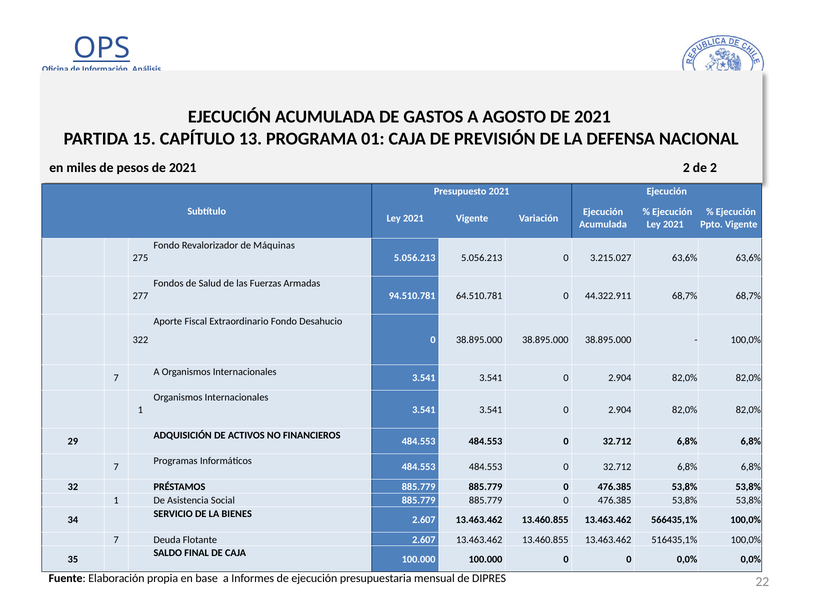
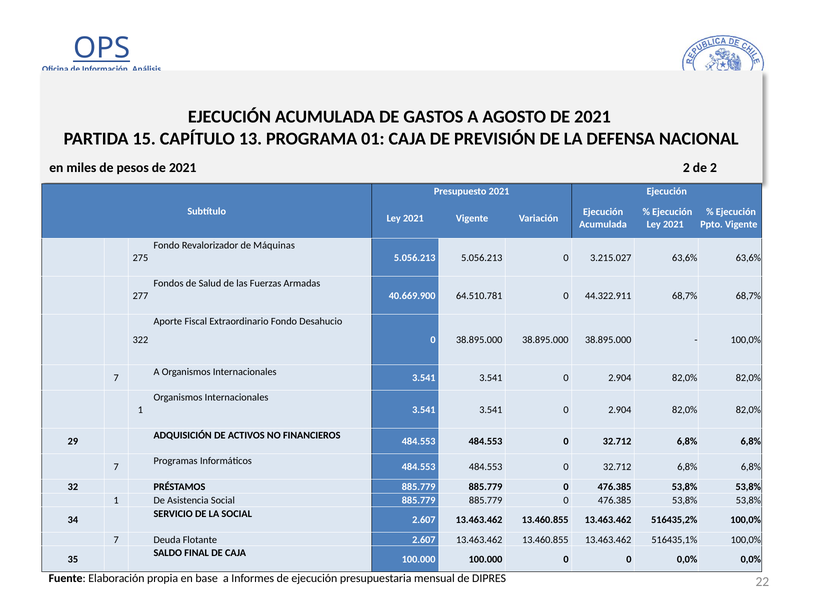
94.510.781: 94.510.781 -> 40.669.900 (412, 296)
LA BIENES: BIENES -> SOCIAL (237, 514)
566435,1%: 566435,1% -> 516435,2% (674, 520)
